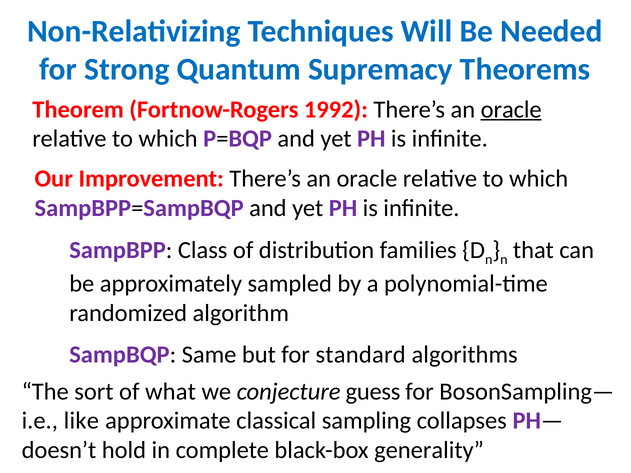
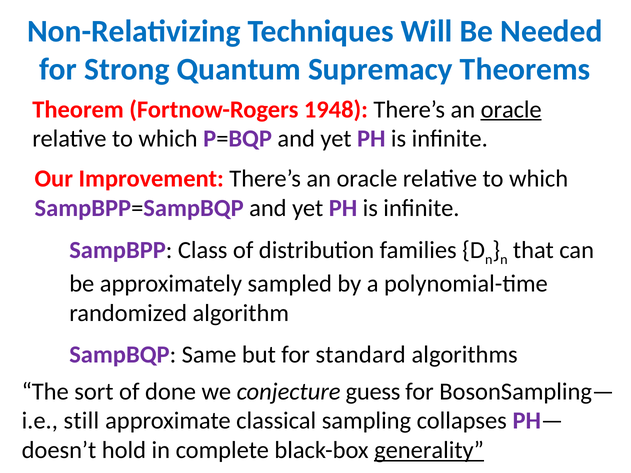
1992: 1992 -> 1948 (336, 109)
what: what -> done (171, 392)
like: like -> still (81, 421)
generality underline: none -> present (429, 451)
